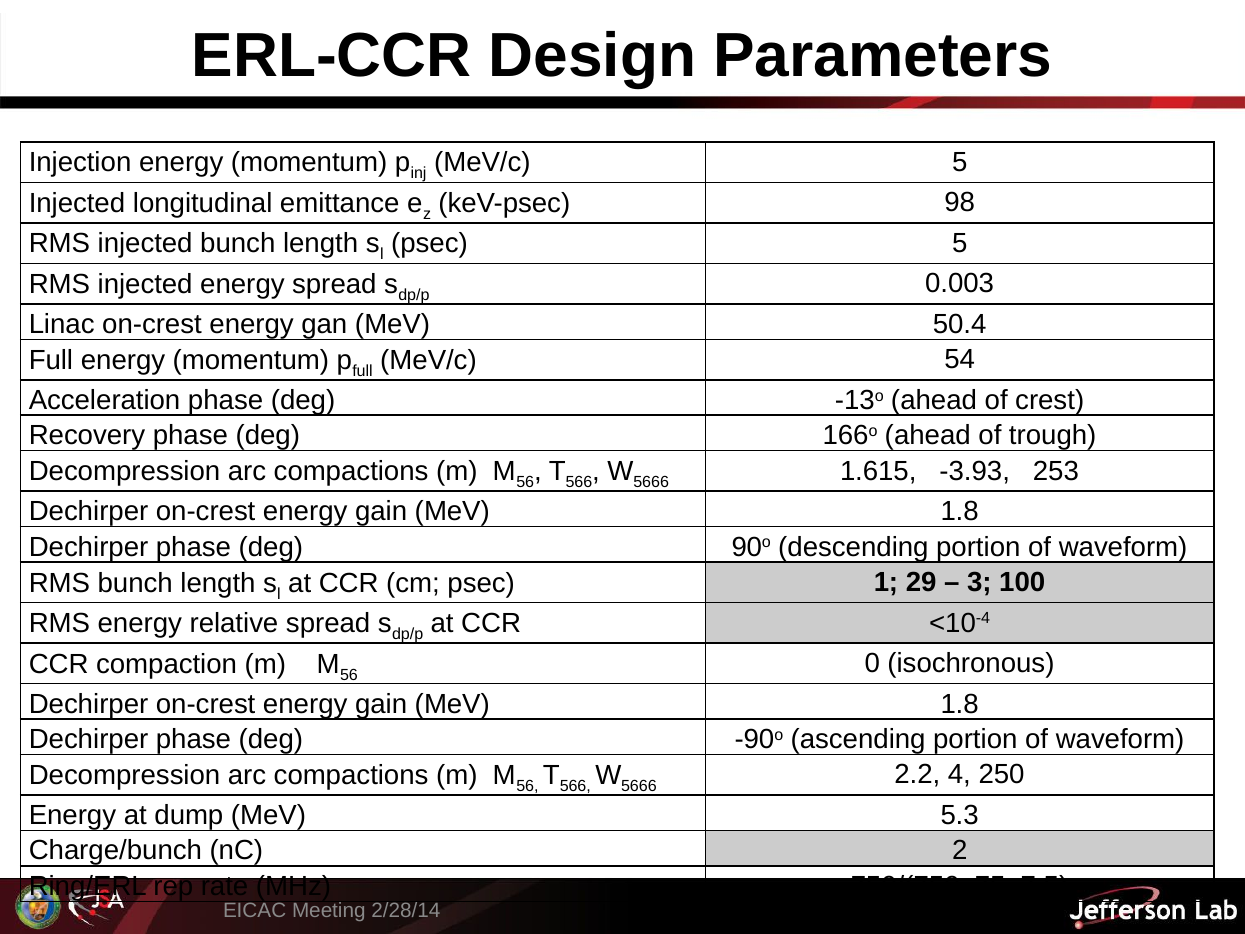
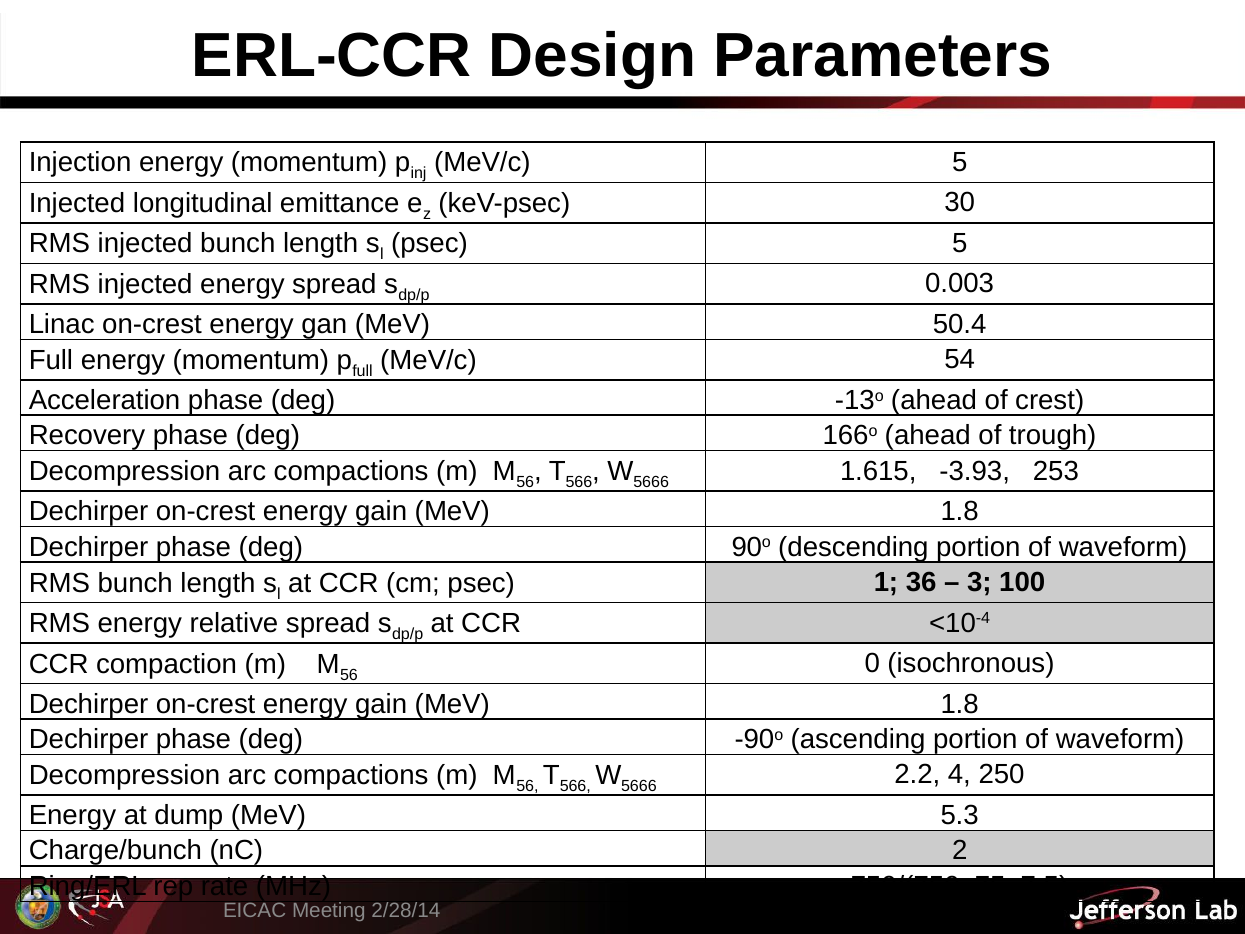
98: 98 -> 30 (960, 203)
29: 29 -> 36 (921, 582)
